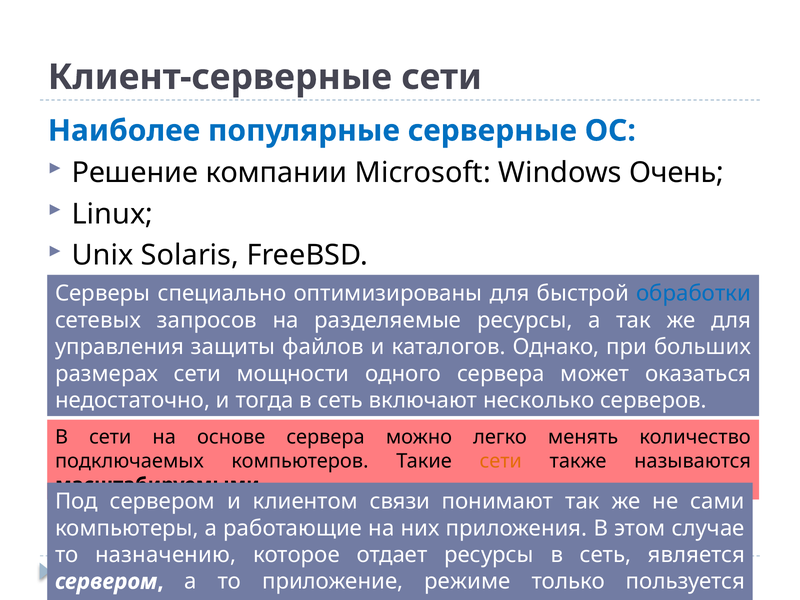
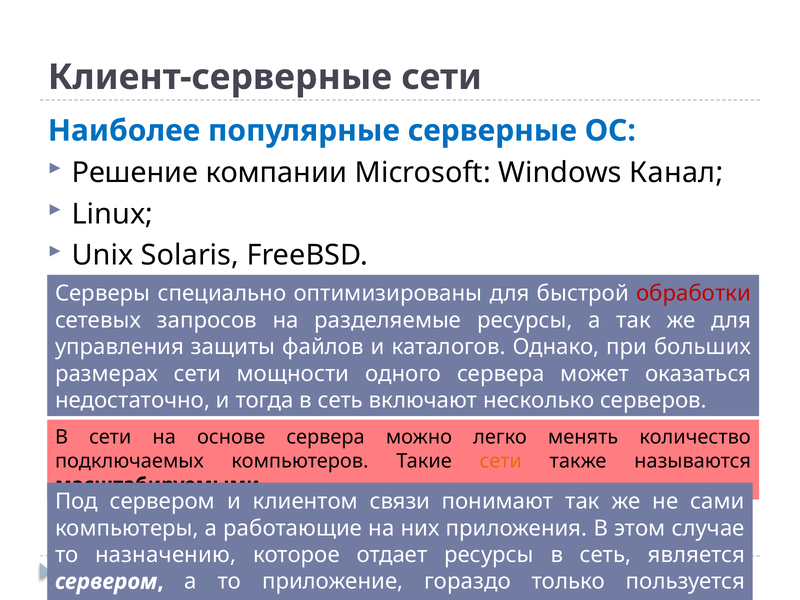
Очень: Очень -> Канал (676, 173)
обработки colour: blue -> red (694, 294)
режиме: режиме -> гораздо (467, 582)
